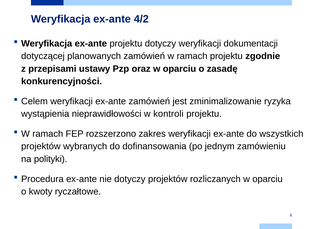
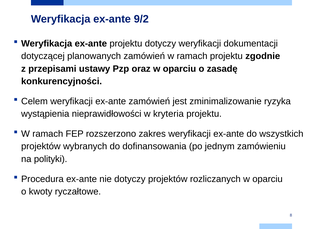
4/2: 4/2 -> 9/2 (141, 19)
kontroli: kontroli -> kryteria (168, 114)
